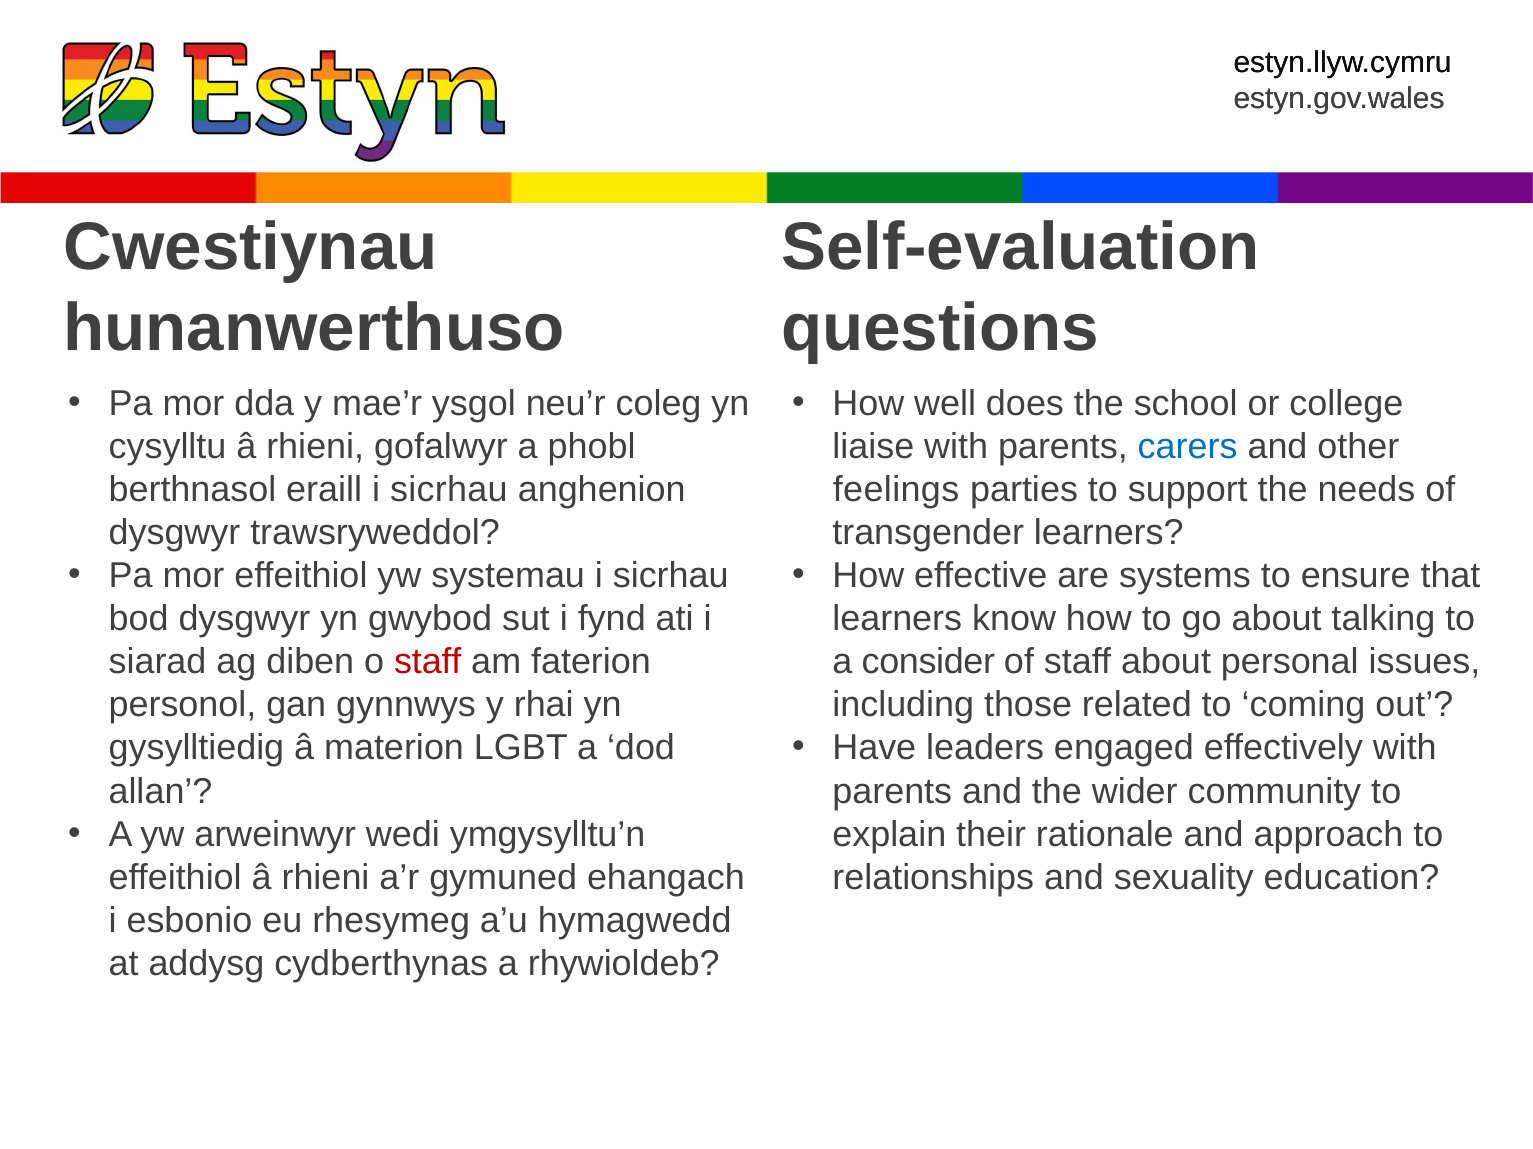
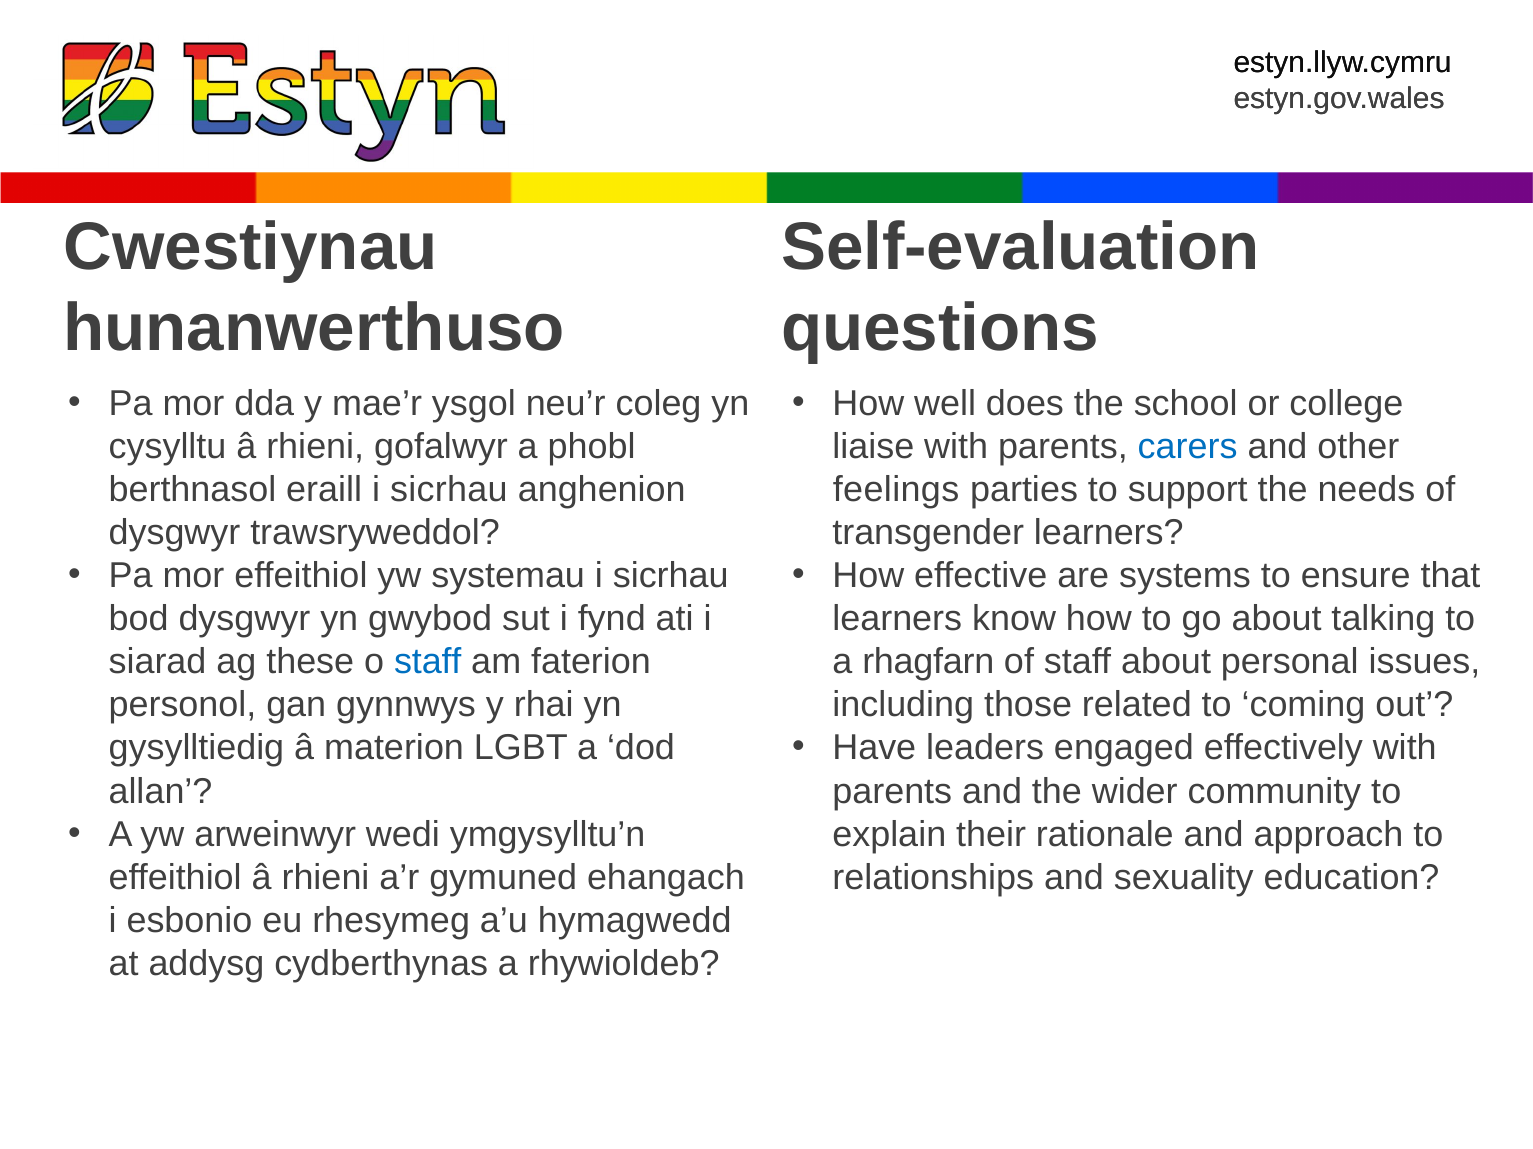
diben: diben -> these (310, 662)
staff colour: red -> blue (428, 662)
consider: consider -> rhagfarn (928, 662)
